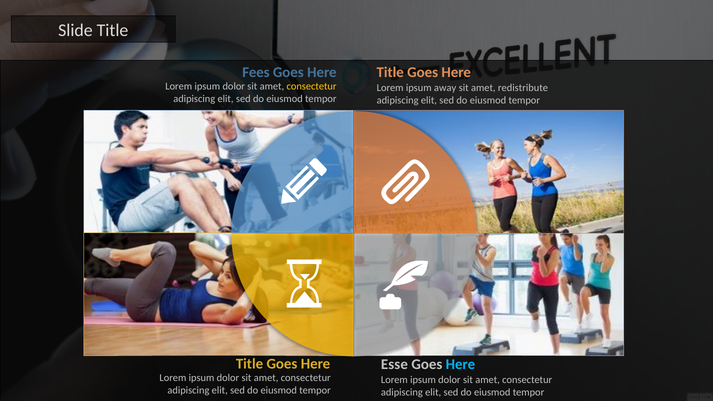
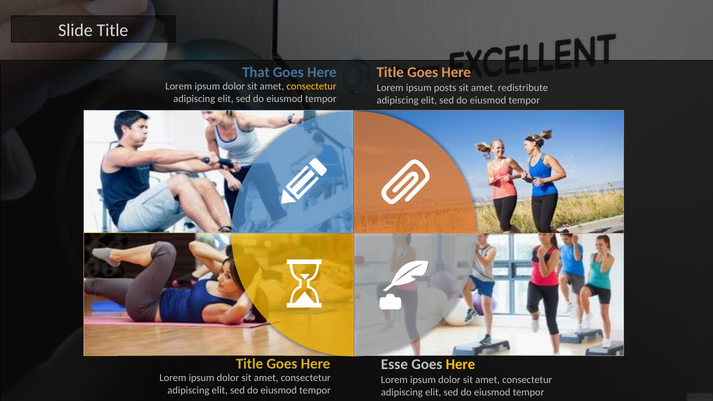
Fees: Fees -> That (256, 73)
away: away -> posts (445, 88)
Here colour: light blue -> yellow (460, 365)
